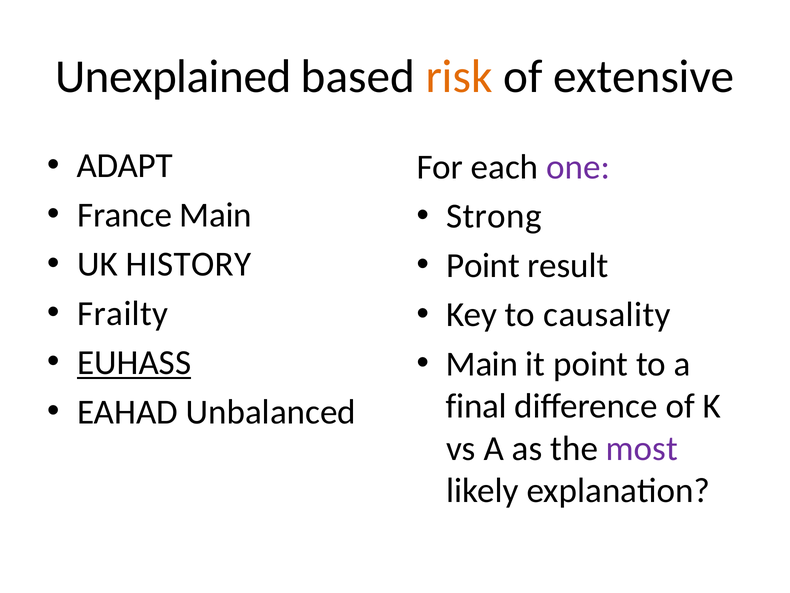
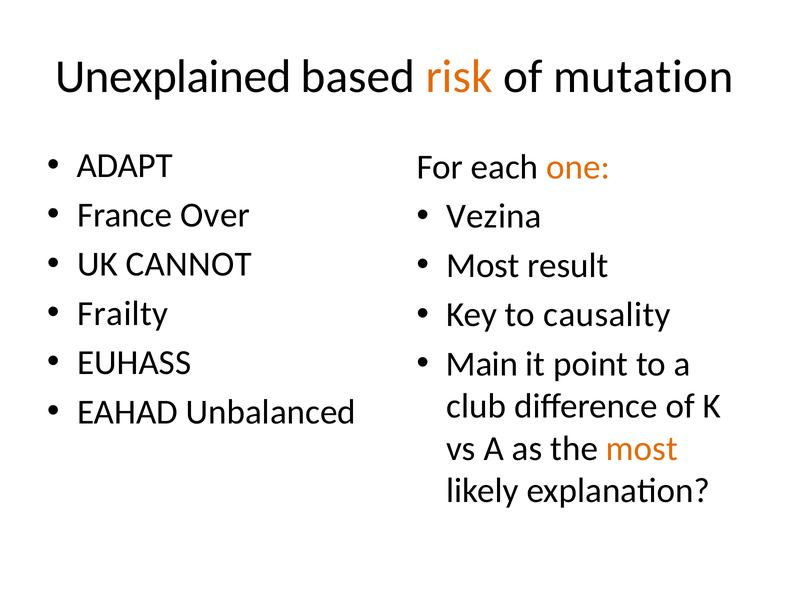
extensive: extensive -> mutation (643, 76)
one colour: purple -> orange (578, 167)
France Main: Main -> Over (215, 215)
Strong: Strong -> Vezina (494, 216)
HISTORY: HISTORY -> CANNOT (189, 264)
Point: Point -> Most (483, 265)
EUHASS underline: present -> none (134, 362)
final: final -> club (476, 406)
most colour: purple -> orange (642, 448)
